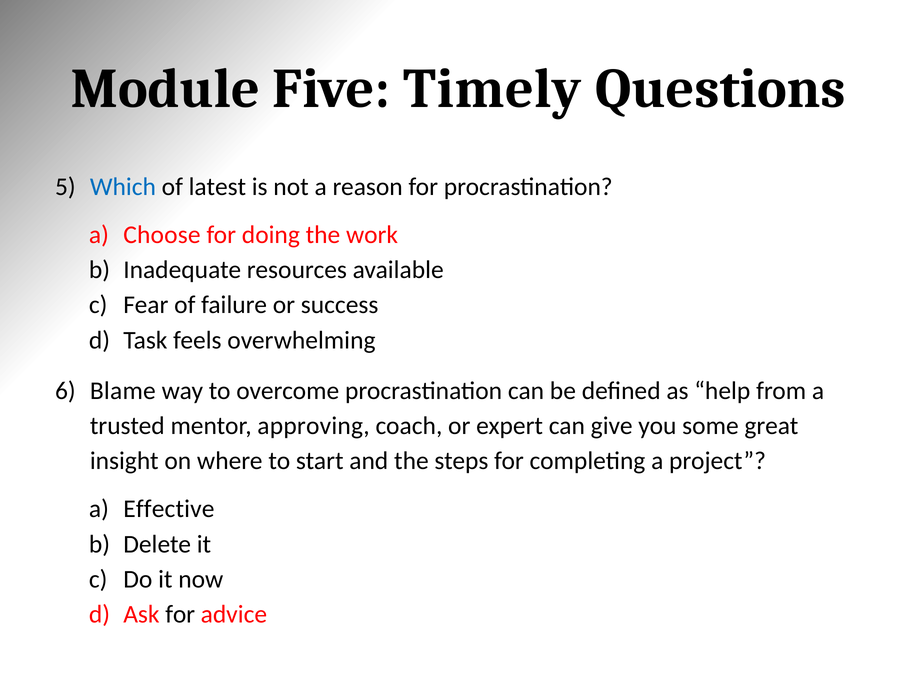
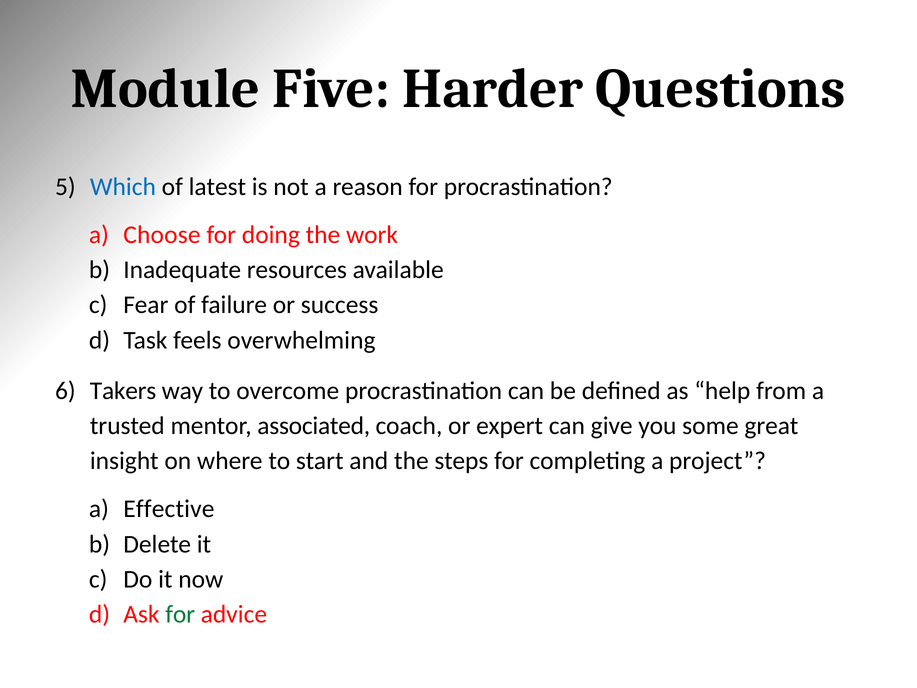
Timely: Timely -> Harder (493, 89)
Blame: Blame -> Takers (123, 391)
approving: approving -> associated (314, 426)
for colour: black -> green (180, 614)
